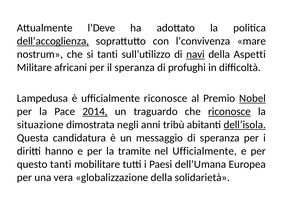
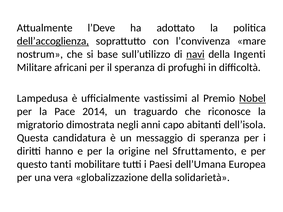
si tanti: tanti -> base (108, 54)
Aspetti: Aspetti -> Ingenti (250, 54)
ufficialmente riconosce: riconosce -> vastissimi (166, 98)
2014 underline: present -> none (95, 112)
riconosce underline: present -> none (229, 112)
situazione: situazione -> migratorio (40, 125)
tribù: tribù -> capo (174, 125)
dell’isola underline: present -> none (245, 125)
tramite: tramite -> origine (134, 151)
nel Ufficialmente: Ufficialmente -> Sfruttamento (205, 151)
